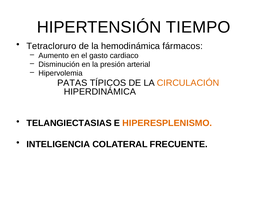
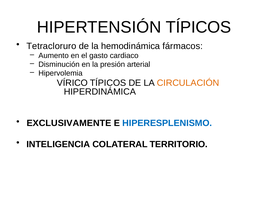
HIPERTENSIÓN TIEMPO: TIEMPO -> TÍPICOS (198, 27)
PATAS: PATAS -> VÍRICO (72, 83)
TELANGIECTASIAS: TELANGIECTASIAS -> EXCLUSIVAMENTE (69, 123)
HIPERESPLENISMO colour: orange -> blue (167, 123)
FRECUENTE: FRECUENTE -> TERRITORIO (179, 144)
